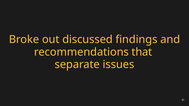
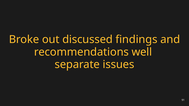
that: that -> well (142, 52)
